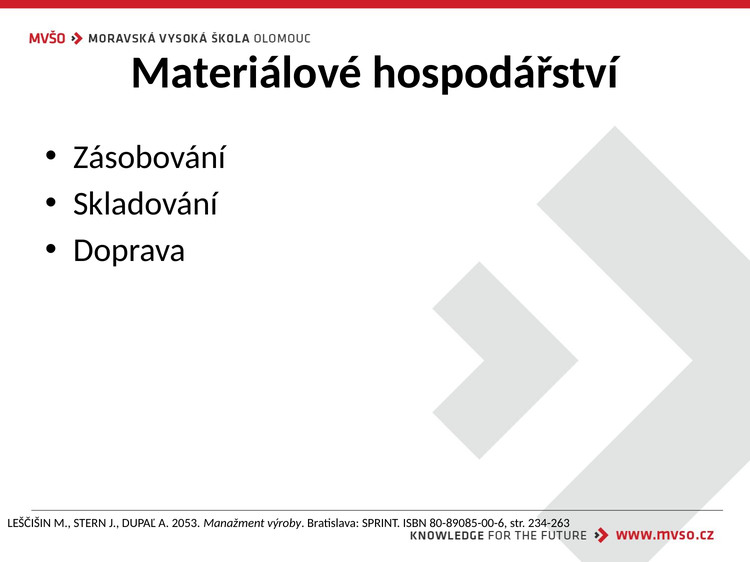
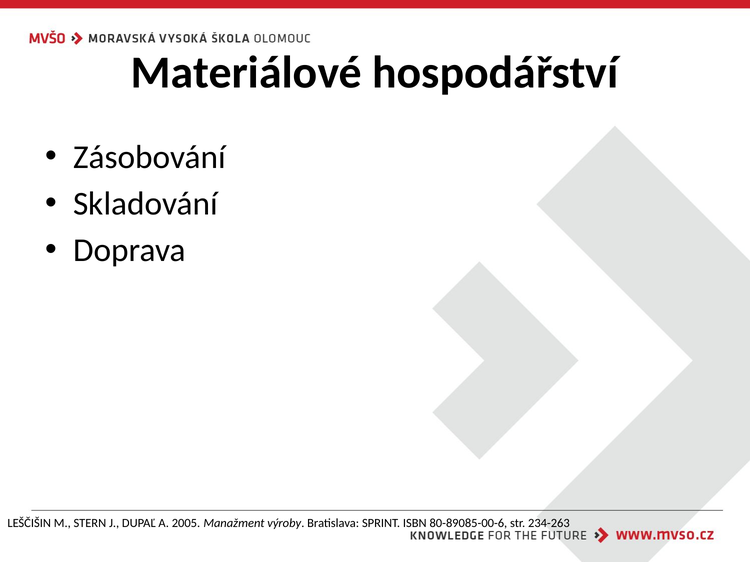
2053: 2053 -> 2005 (186, 524)
